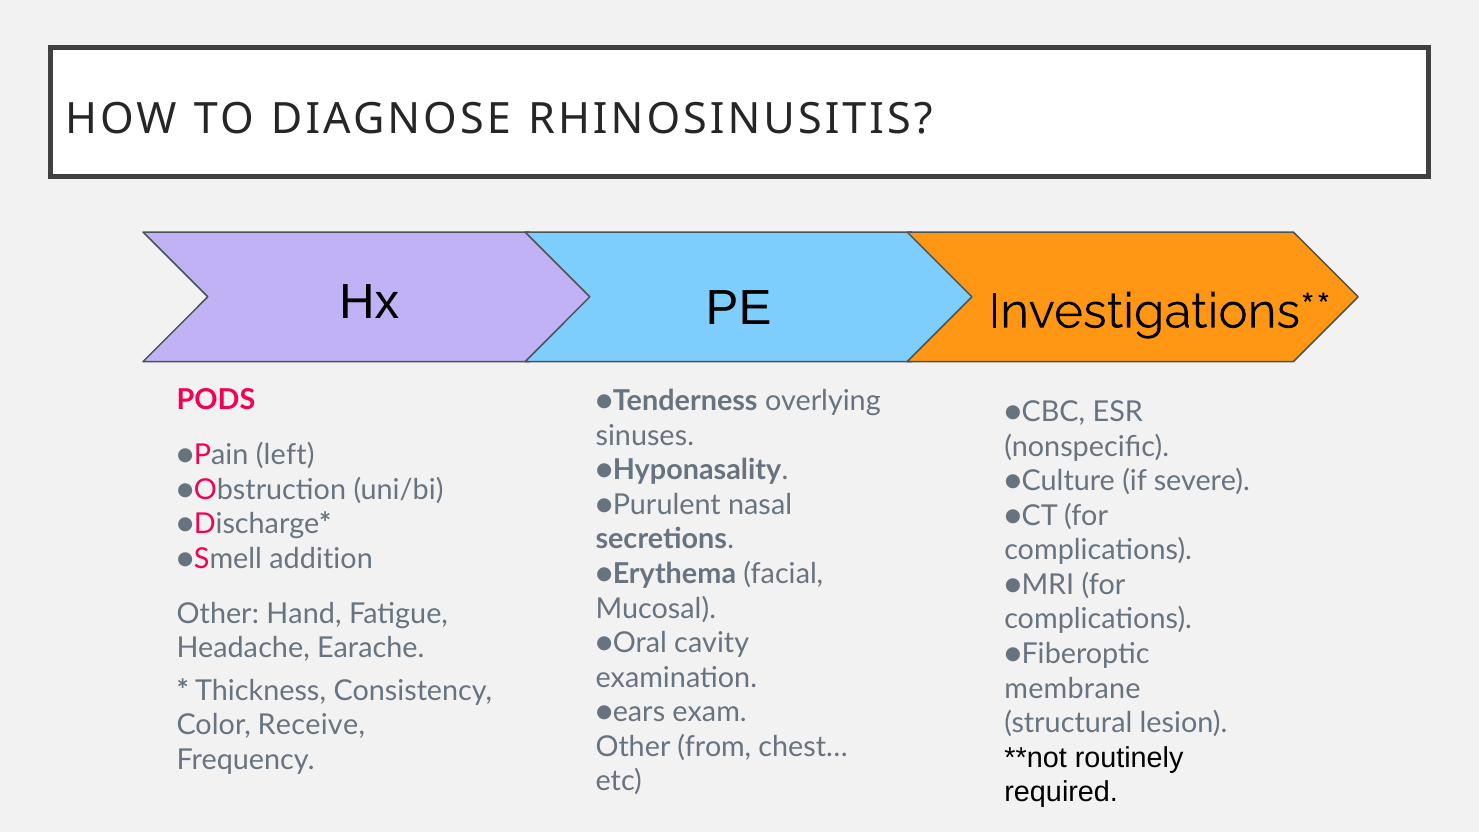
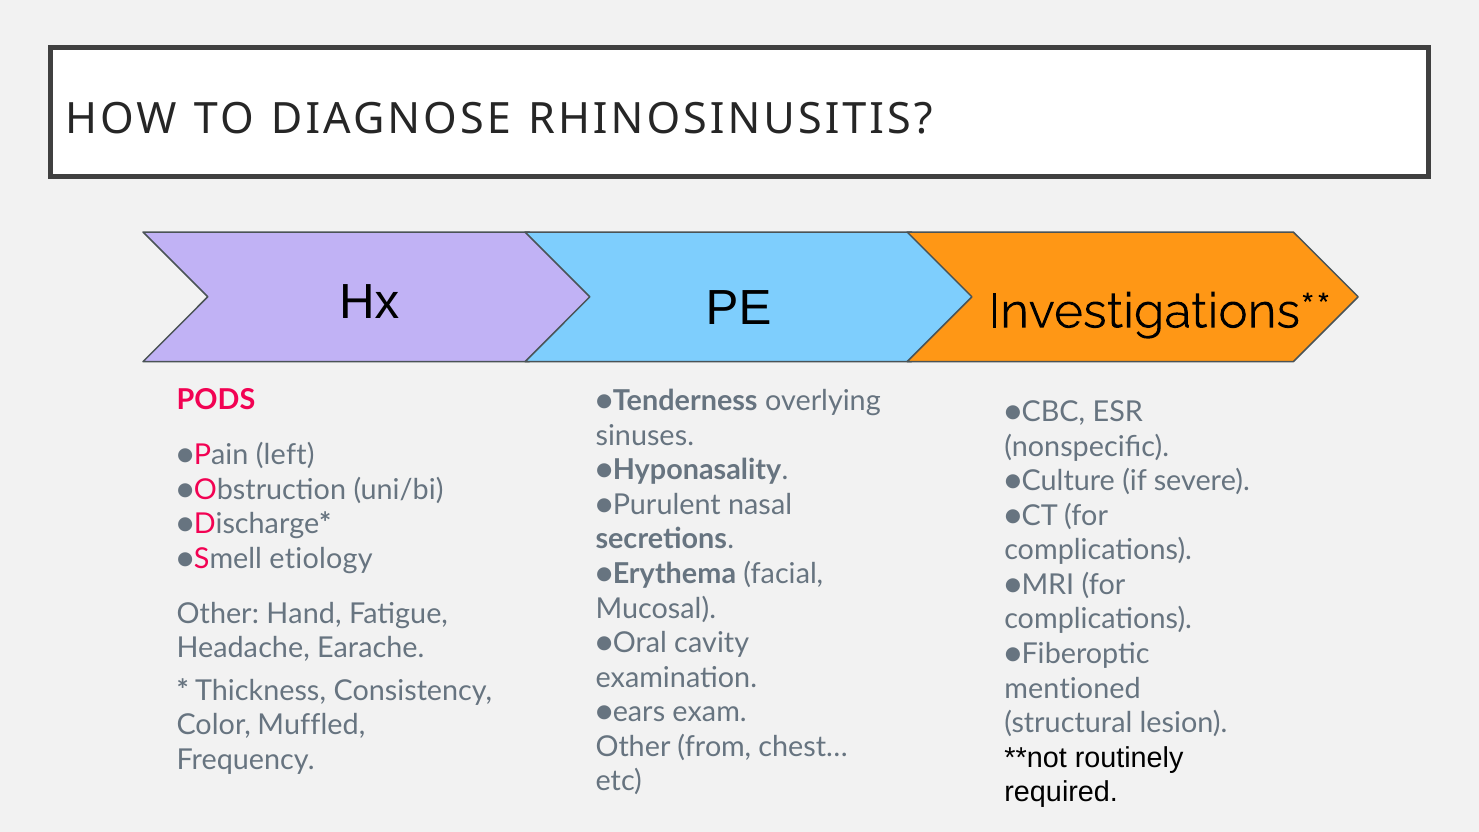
addition: addition -> etiology (321, 559)
membrane: membrane -> mentioned (1073, 688)
Receive: Receive -> Muffled (311, 725)
